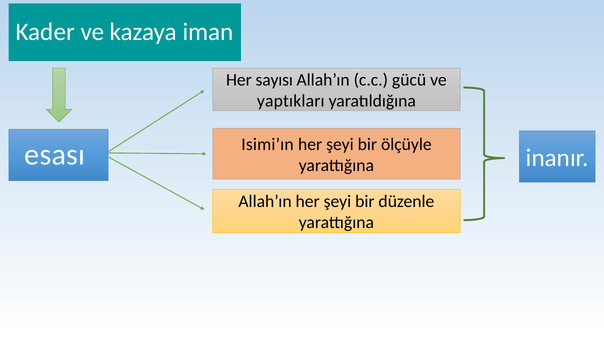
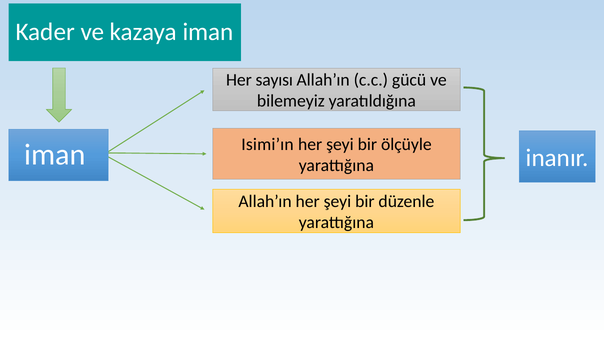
yaptıkları: yaptıkları -> bilemeyiz (291, 101)
esası: esası -> iman (55, 155)
